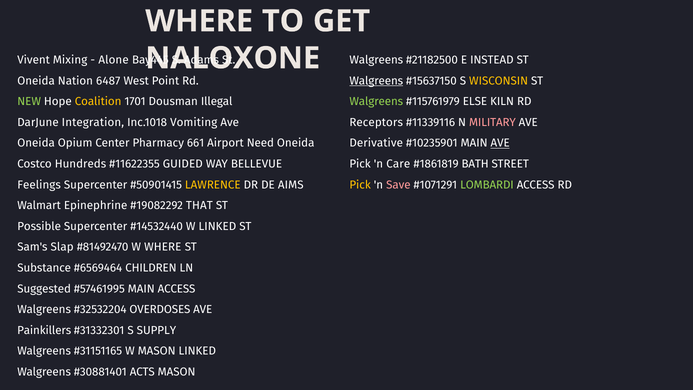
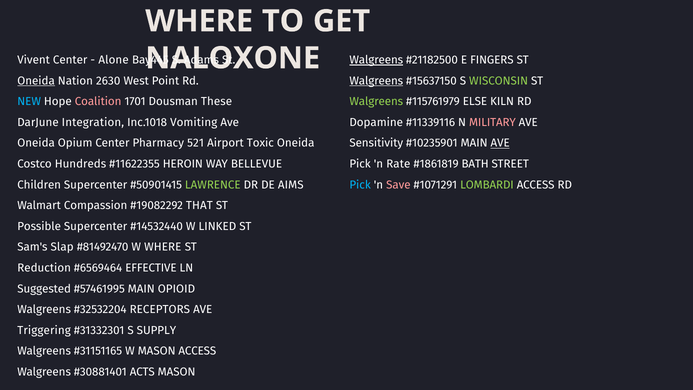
Vivent Mixing: Mixing -> Center (70, 60)
Walgreens underline: none -> present (376, 60)
INSTEAD: INSTEAD -> FINGERS (492, 60)
Oneida underline: none -> present (36, 81)
6487: 6487 -> 2630 (108, 81)
WISCONSIN colour: yellow -> light green (499, 81)
NEW colour: light green -> light blue (29, 101)
Coalition colour: yellow -> pink (98, 101)
Illegal: Illegal -> These (217, 101)
Receptors: Receptors -> Dopamine (376, 122)
661: 661 -> 521 (196, 143)
Need: Need -> Toxic (260, 143)
Derivative: Derivative -> Sensitivity (376, 143)
GUIDED: GUIDED -> HEROIN (183, 164)
Care: Care -> Rate (398, 164)
Feelings: Feelings -> Children (39, 185)
LAWRENCE colour: yellow -> light green (213, 185)
Pick colour: yellow -> light blue (360, 185)
Epinephrine: Epinephrine -> Compassion (96, 205)
Substance: Substance -> Reduction (44, 268)
CHILDREN: CHILDREN -> EFFECTIVE (151, 268)
MAIN ACCESS: ACCESS -> OPIOID (176, 289)
OVERDOSES: OVERDOSES -> RECEPTORS (160, 309)
Painkillers: Painkillers -> Triggering (44, 330)
MASON LINKED: LINKED -> ACCESS (197, 351)
